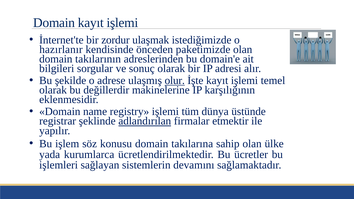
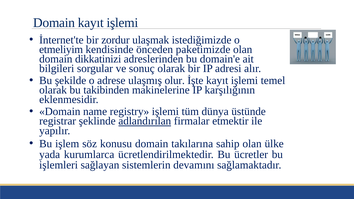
hazırlanır: hazırlanır -> etmeliyim (61, 49)
takılarının: takılarının -> dikkatinizi (98, 59)
olur underline: present -> none (175, 81)
değillerdir: değillerdir -> takibinden (106, 90)
